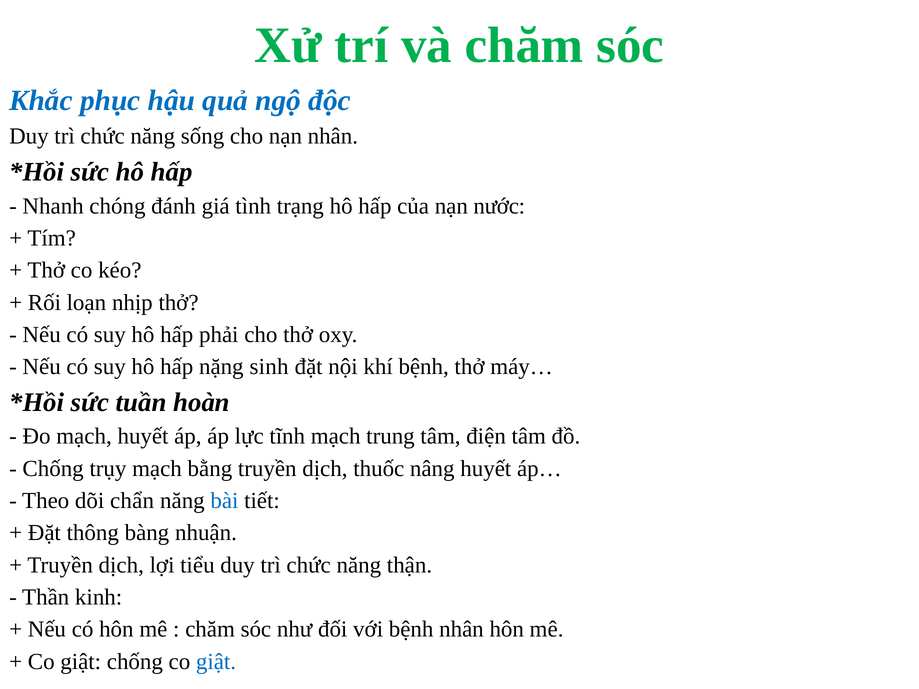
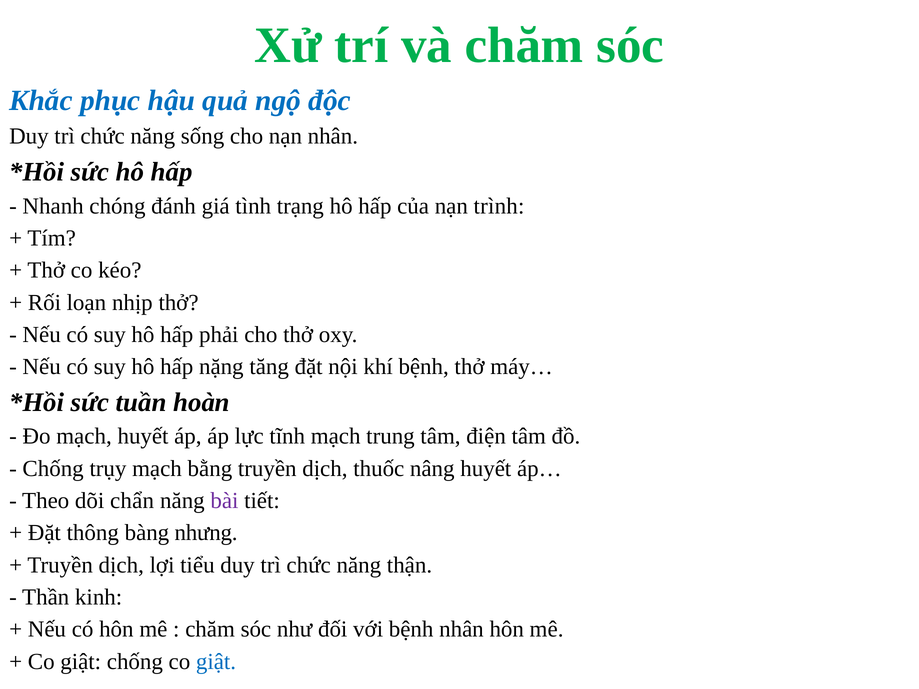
nước: nước -> trình (499, 206)
sinh: sinh -> tăng (269, 367)
bài colour: blue -> purple (224, 501)
nhuận: nhuận -> nhưng (206, 533)
